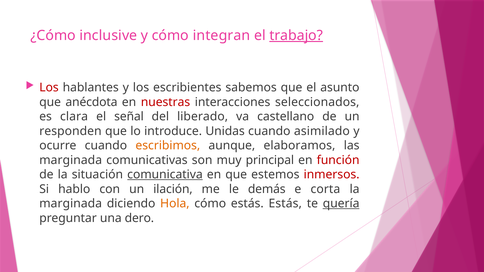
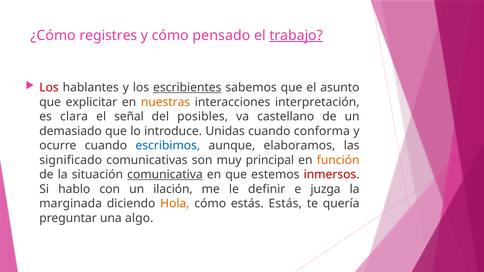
inclusive: inclusive -> registres (108, 35)
integran: integran -> pensado (222, 35)
escribientes underline: none -> present (187, 88)
anécdota: anécdota -> explicitar (91, 102)
nuestras colour: red -> orange (166, 102)
seleccionados: seleccionados -> interpretación (317, 102)
liberado: liberado -> posibles (203, 117)
responden: responden -> demasiado (71, 131)
asimilado: asimilado -> conforma (322, 131)
escribimos colour: orange -> blue (168, 146)
marginada: marginada -> significado (71, 160)
función colour: red -> orange (338, 160)
demás: demás -> definir (267, 189)
corta: corta -> juzga (326, 189)
quería underline: present -> none (341, 204)
dero: dero -> algo (139, 218)
